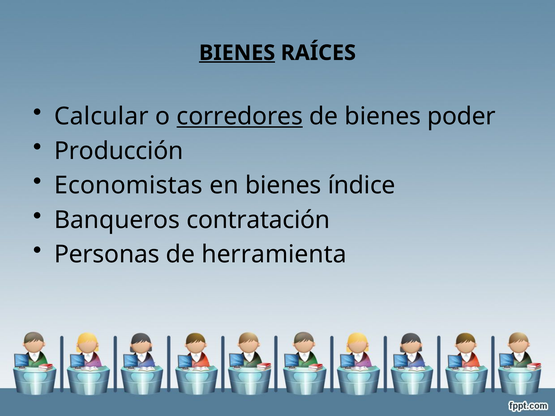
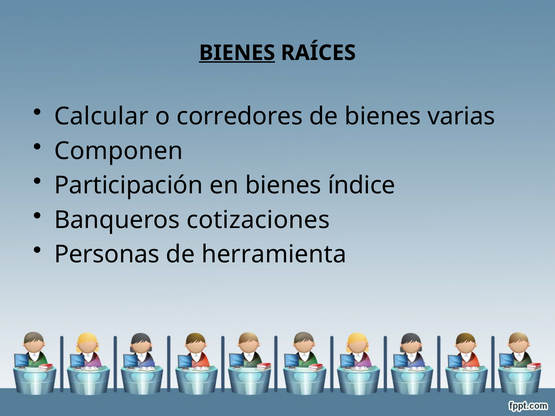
corredores underline: present -> none (240, 116)
poder: poder -> varias (461, 116)
Producción: Producción -> Componen (119, 151)
Economistas: Economistas -> Participación (129, 186)
contratación: contratación -> cotizaciones (258, 220)
